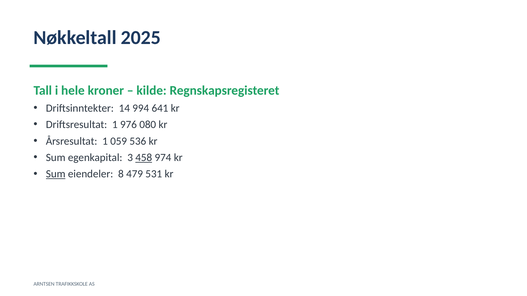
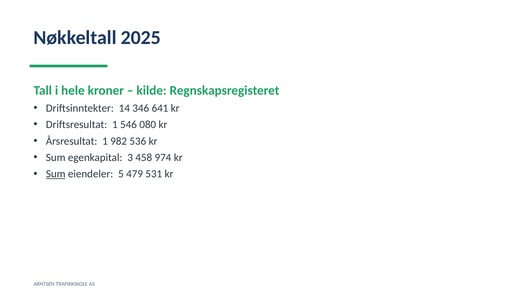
994: 994 -> 346 (141, 108)
976: 976 -> 546 (129, 125)
059: 059 -> 982 (119, 141)
458 underline: present -> none (144, 158)
8: 8 -> 5 (121, 174)
